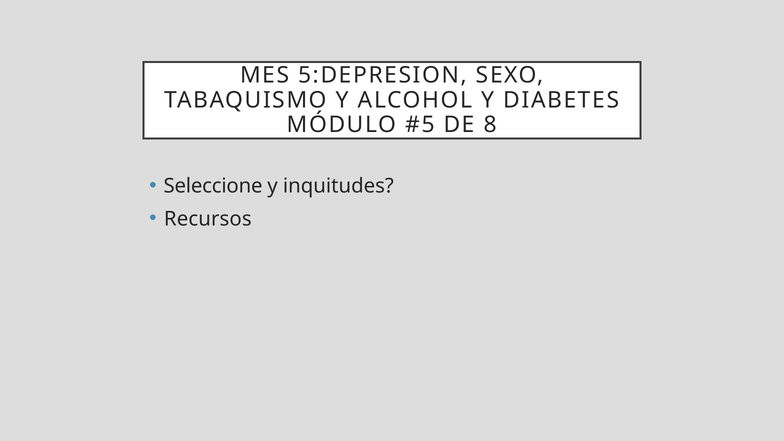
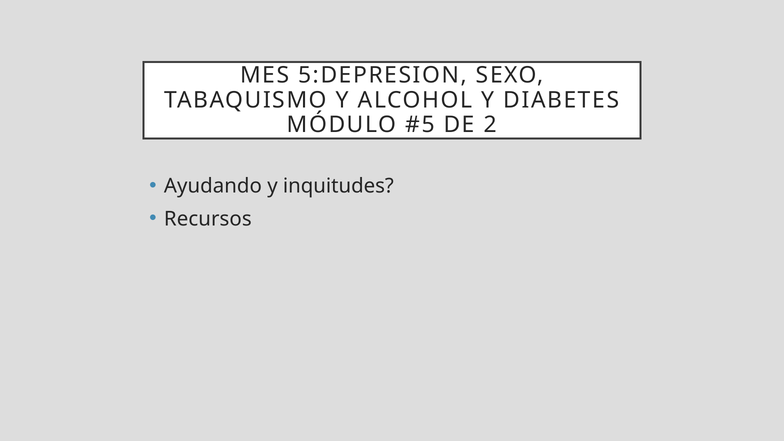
8: 8 -> 2 (490, 125)
Seleccione: Seleccione -> Ayudando (213, 186)
